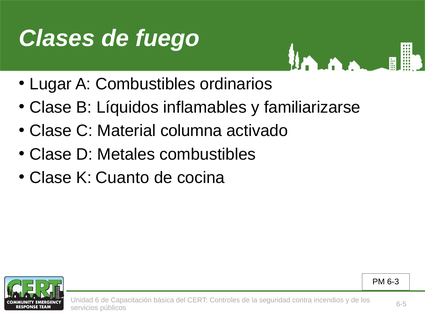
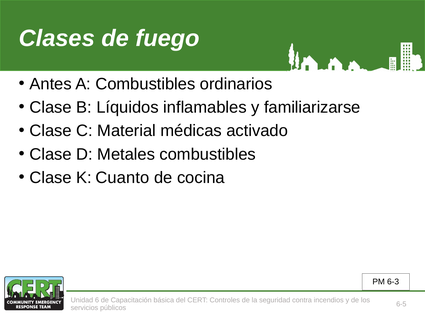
Lugar: Lugar -> Antes (51, 84)
columna: columna -> médicas (191, 131)
